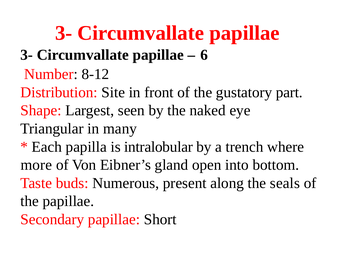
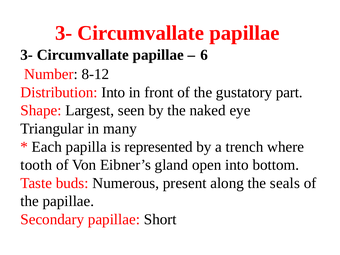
Distribution Site: Site -> Into (113, 92)
intralobular: intralobular -> represented (159, 147)
more: more -> tooth (36, 165)
